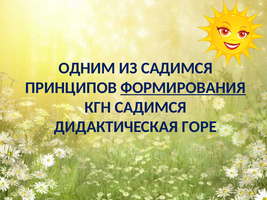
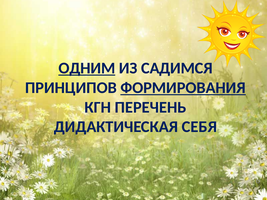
ОДНИМ underline: none -> present (87, 68)
КГН САДИМСЯ: САДИМСЯ -> ПЕРЕЧЕНЬ (151, 107)
ГОРЕ: ГОРЕ -> СЕБЯ (199, 127)
